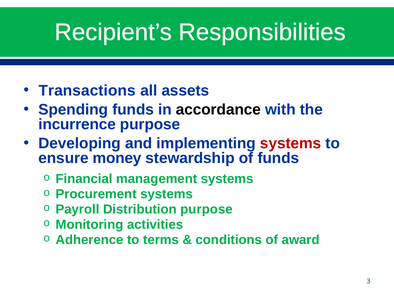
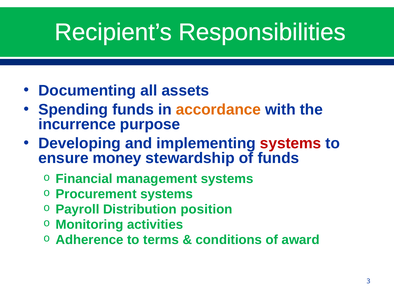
Transactions: Transactions -> Documenting (87, 91)
accordance colour: black -> orange (218, 110)
Distribution purpose: purpose -> position (207, 210)
